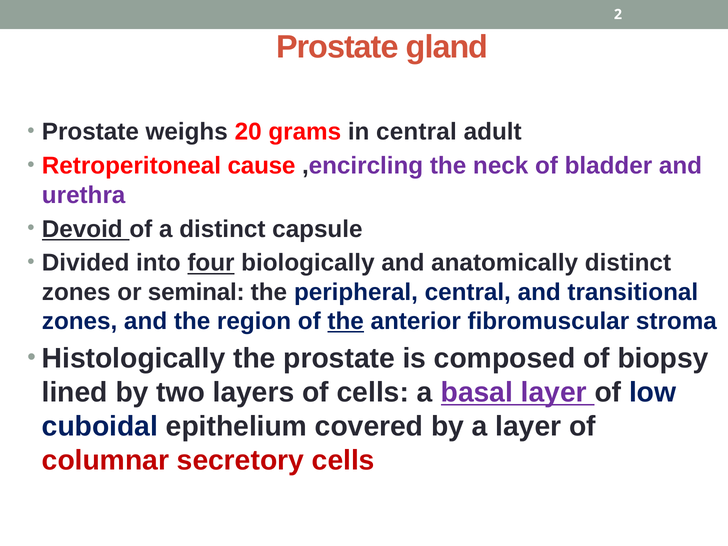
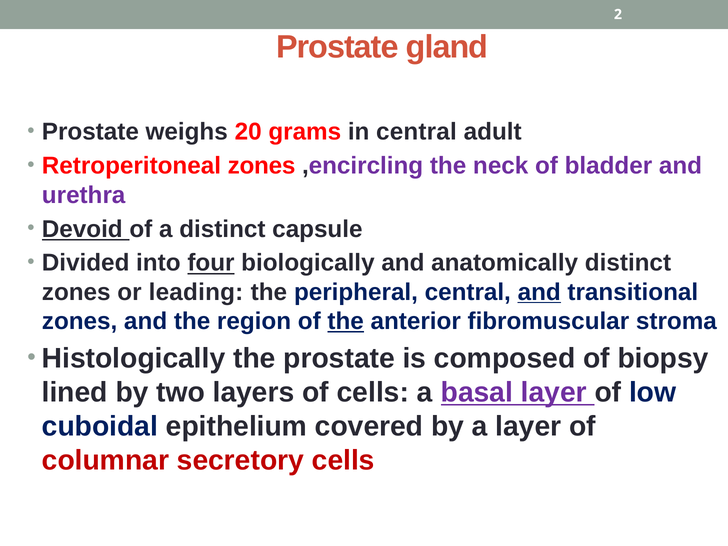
Retroperitoneal cause: cause -> zones (262, 166)
seminal: seminal -> leading (196, 292)
and underline: none -> present (539, 292)
